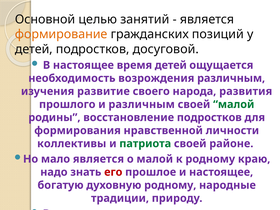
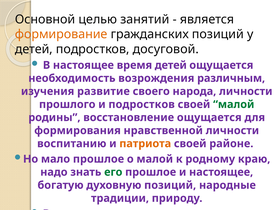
народа развития: развития -> личности (246, 91)
и различным: различным -> подростков (142, 104)
восстановление подростков: подростков -> ощущается (209, 117)
коллективы: коллективы -> воспитанию (72, 144)
патриота colour: green -> orange (145, 144)
мало является: является -> прошлое (98, 159)
его colour: red -> green (113, 172)
духовную родному: родному -> позиций (170, 185)
